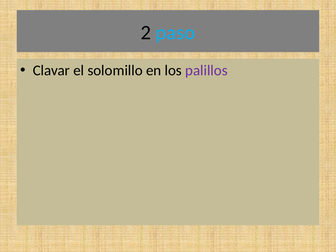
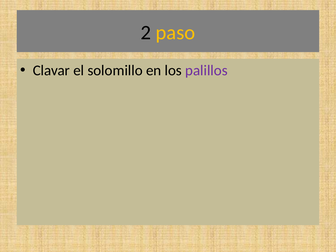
paso colour: light blue -> yellow (175, 33)
